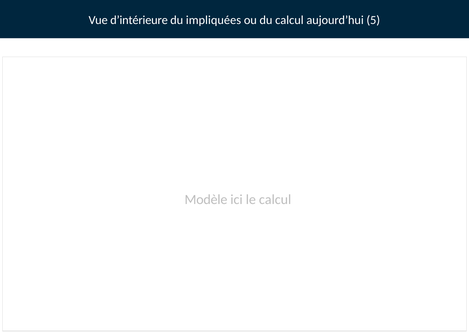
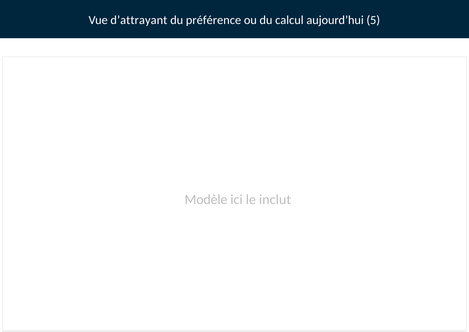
d’intérieure: d’intérieure -> d’attrayant (139, 20)
impliquées: impliquées -> préférence (213, 20)
le calcul: calcul -> inclut (275, 199)
